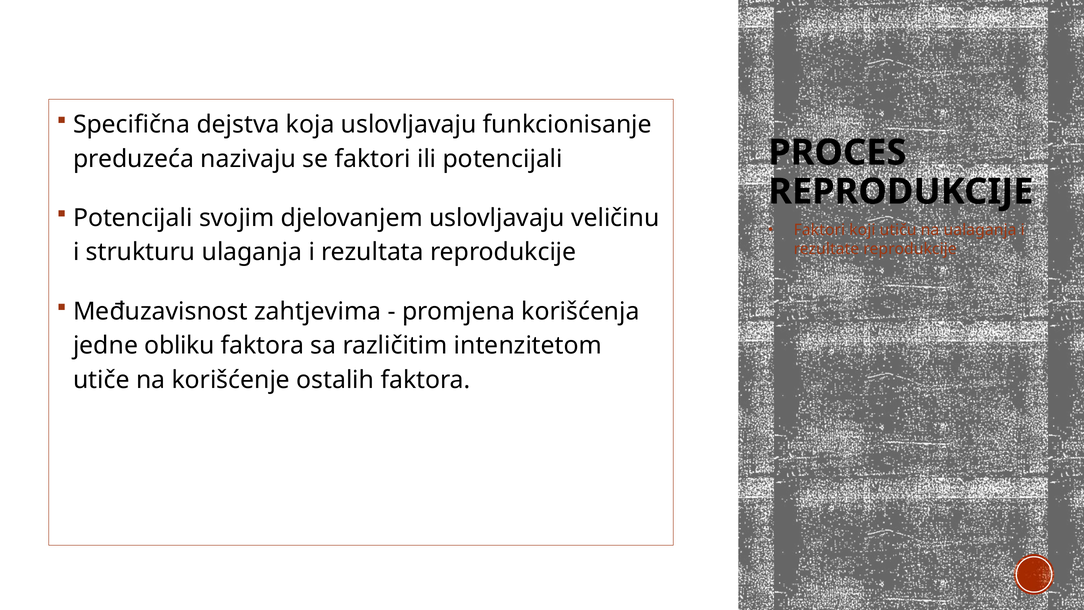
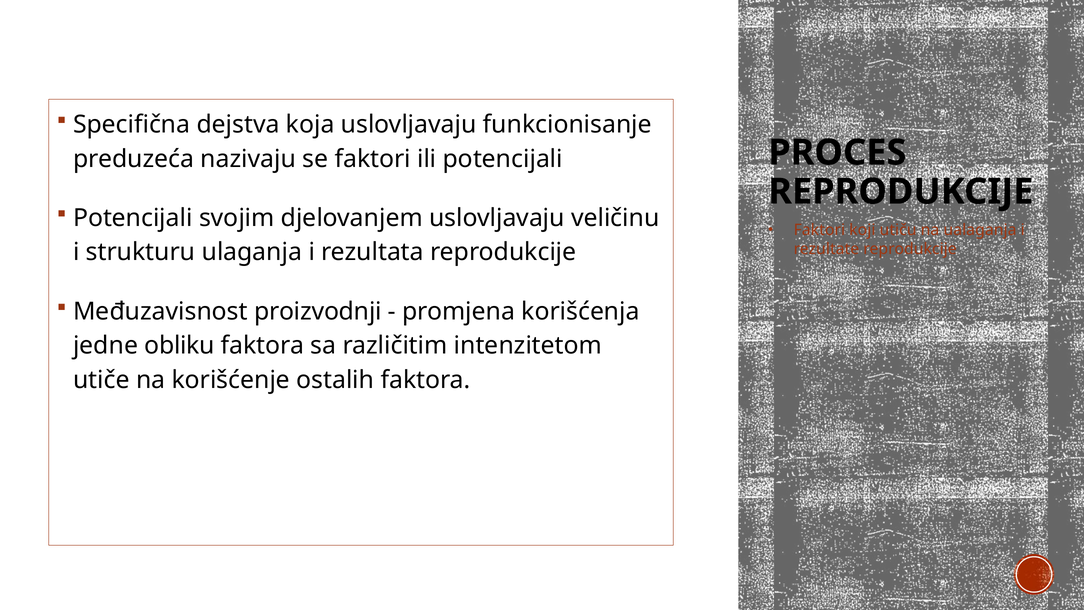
zahtjevima: zahtjevima -> proizvodnji (318, 311)
